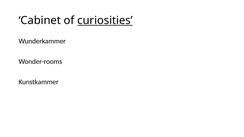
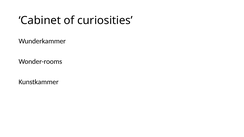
curiosities underline: present -> none (105, 20)
